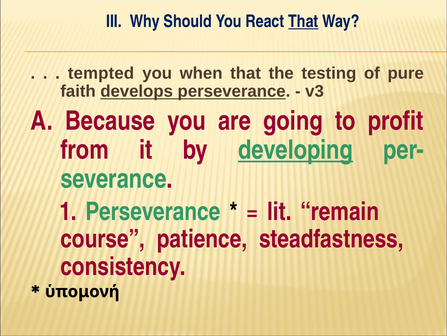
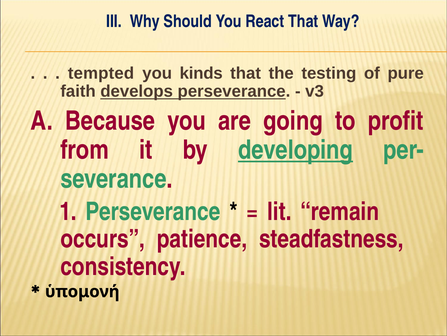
That underline: present -> none (303, 21)
when: when -> kinds (201, 73)
course: course -> occurs (103, 239)
